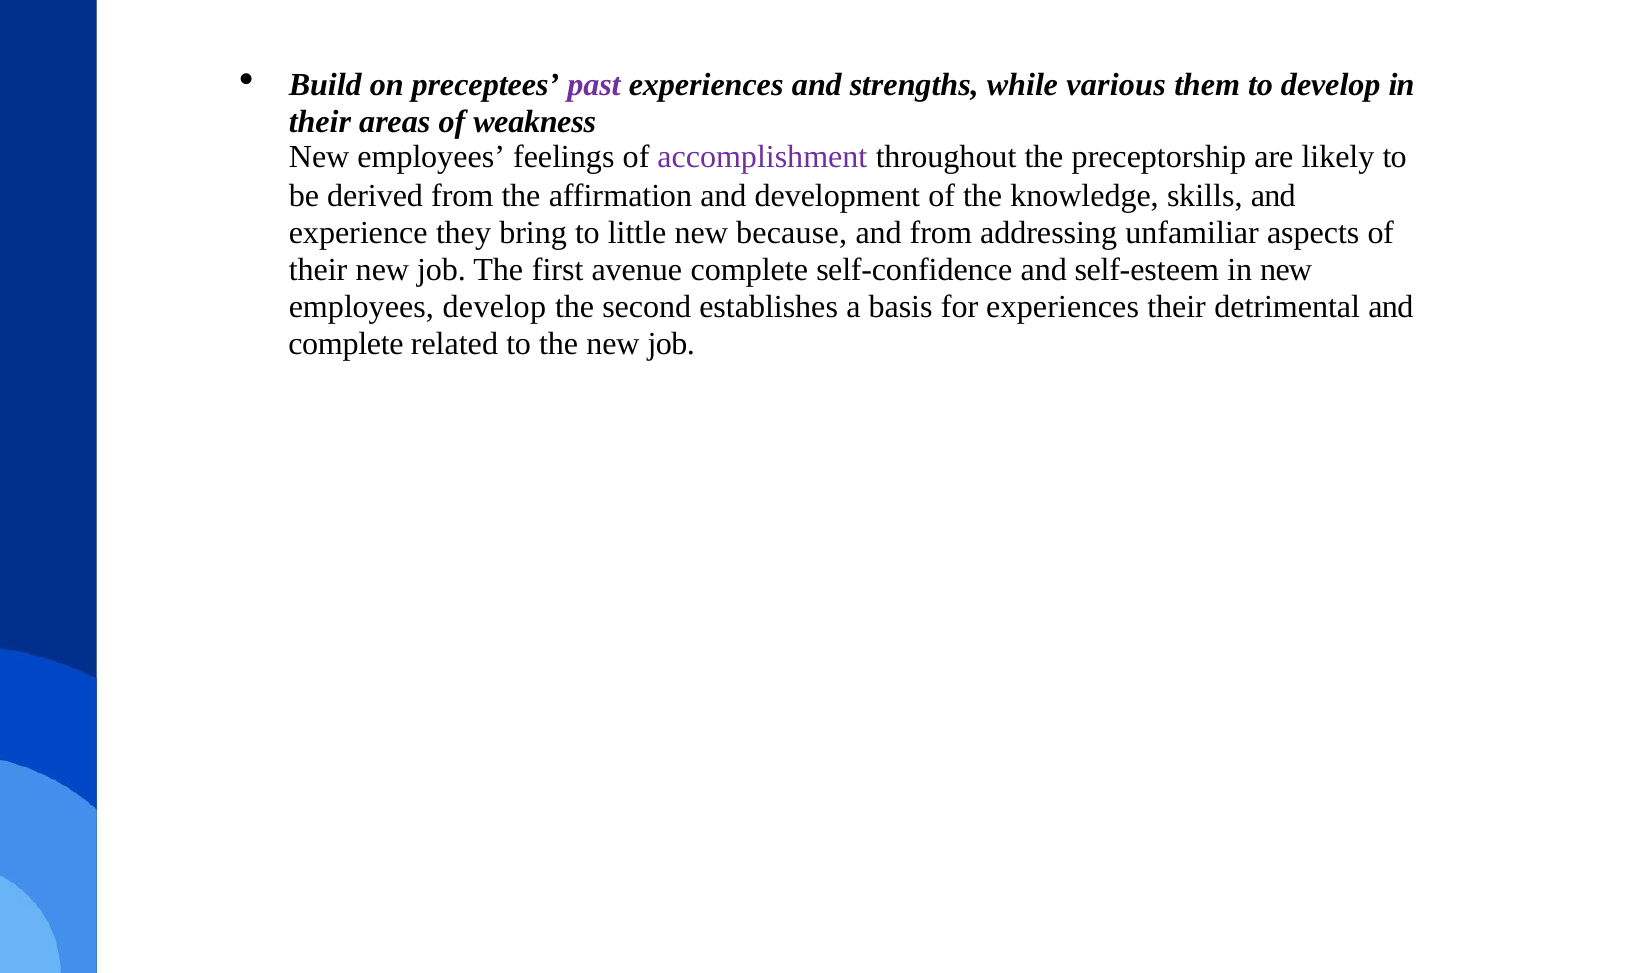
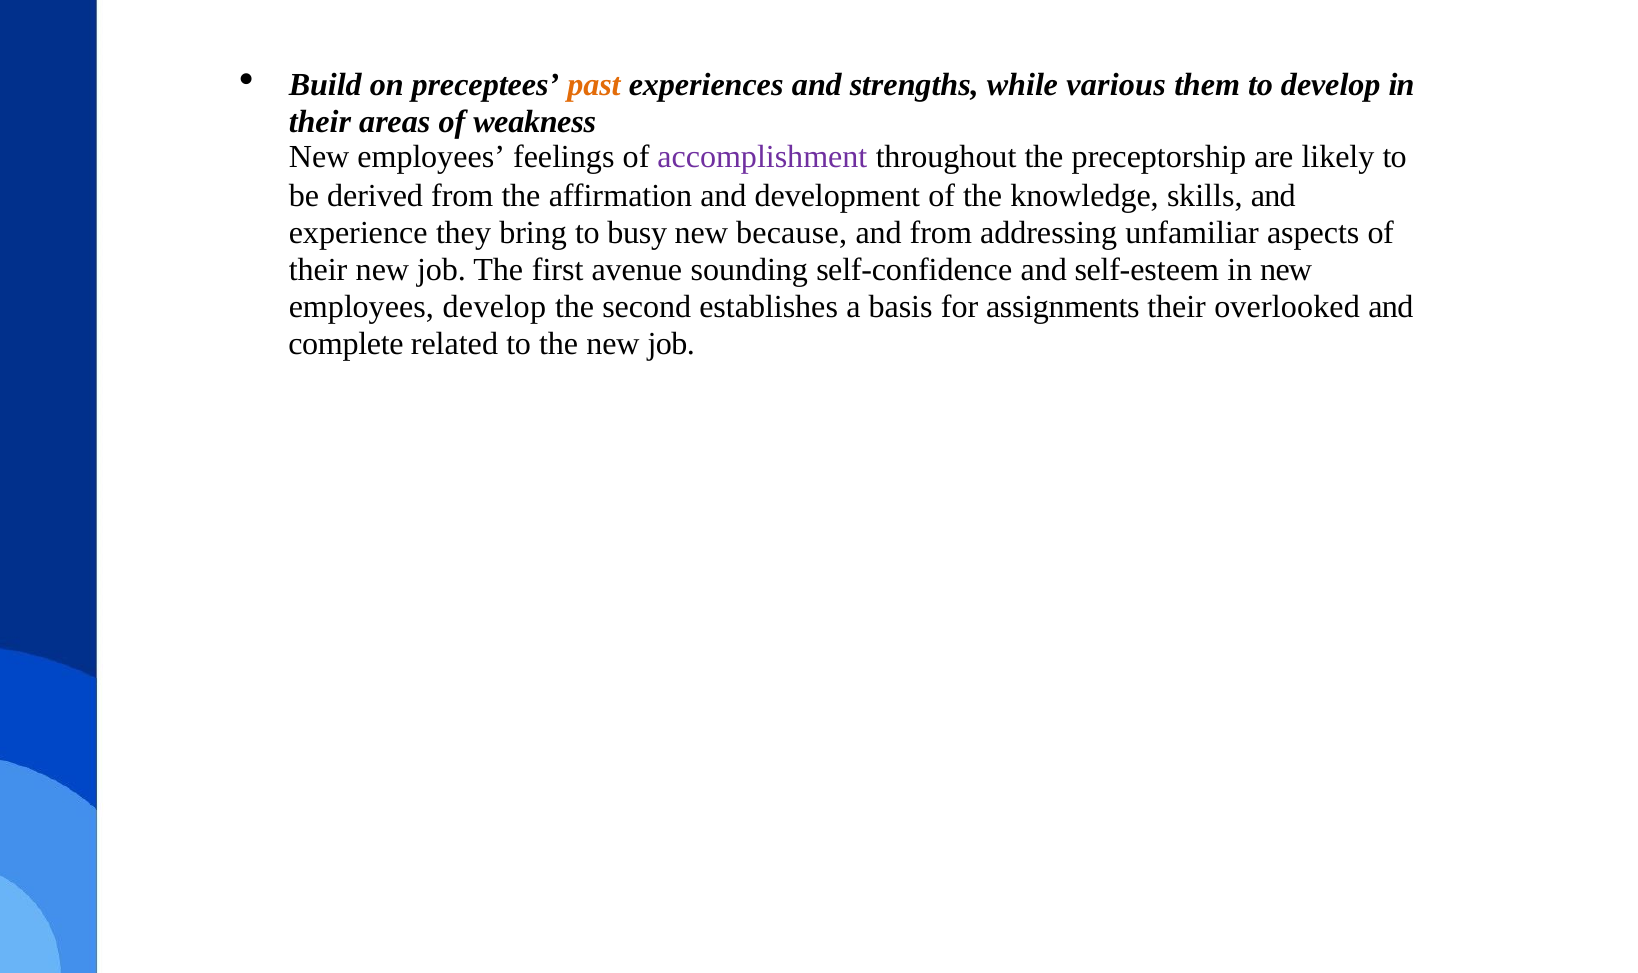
past colour: purple -> orange (594, 85)
little: little -> busy (637, 233)
avenue complete: complete -> sounding (749, 270)
for experiences: experiences -> assignments (1063, 307)
detrimental: detrimental -> overlooked (1287, 307)
